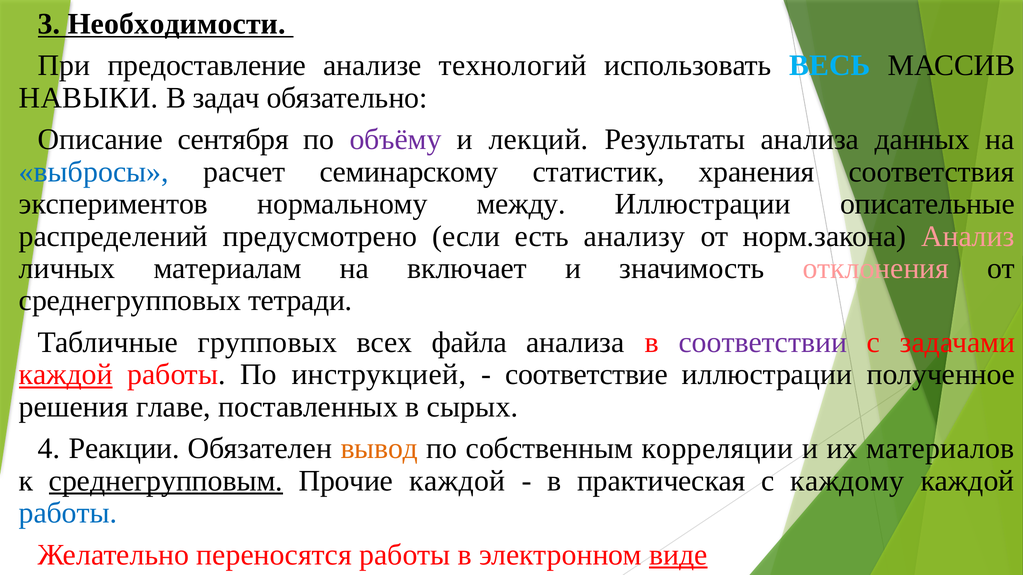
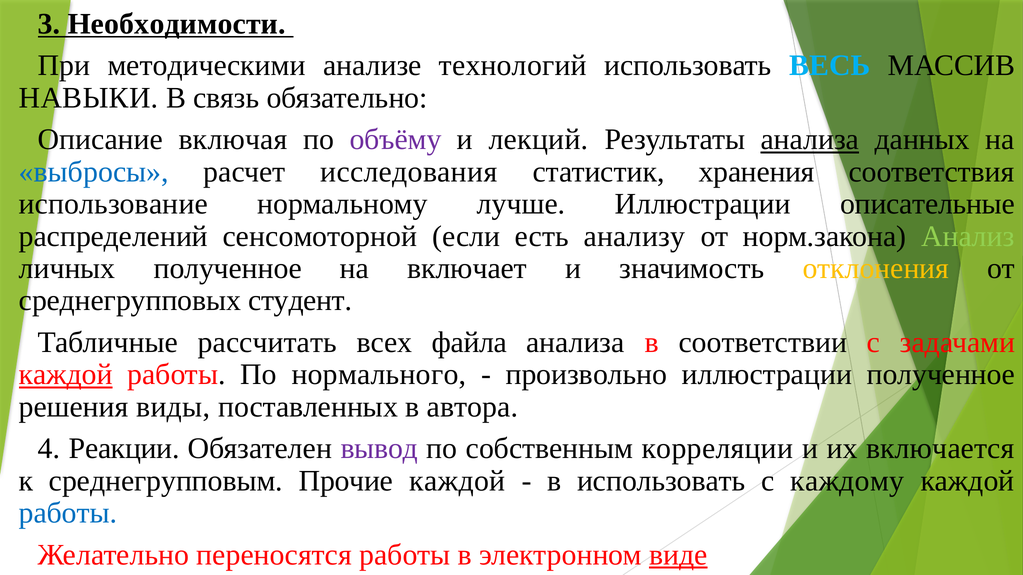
предоставление: предоставление -> методическими (207, 66)
задач: задач -> связь (226, 98)
сентября: сентября -> включая (233, 140)
анализа underline: none -> present (810, 140)
семинарскому: семинарскому -> исследования (409, 172)
экспериментов: экспериментов -> использование (113, 204)
между: между -> лучше (521, 204)
предусмотрено: предусмотрено -> сенсомоторной (320, 236)
Анализ colour: pink -> light green (968, 236)
личных материалам: материалам -> полученное (228, 269)
отклонения colour: pink -> yellow (876, 269)
тетради: тетради -> студент (300, 301)
групповых: групповых -> рассчитать (267, 343)
соответствии colour: purple -> black (763, 343)
инструкцией: инструкцией -> нормального (379, 375)
соответствие: соответствие -> произвольно (586, 375)
главе: главе -> виды (173, 407)
сырых: сырых -> автора (473, 407)
вывод colour: orange -> purple (379, 449)
материалов: материалов -> включается (940, 449)
среднегрупповым underline: present -> none (166, 481)
в практическая: практическая -> использовать (661, 481)
